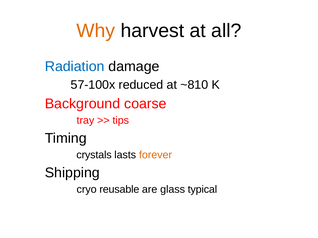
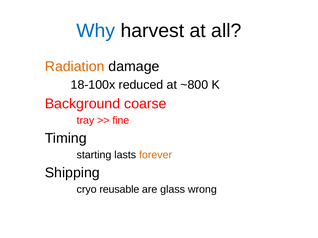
Why colour: orange -> blue (96, 31)
Radiation colour: blue -> orange (75, 67)
57-100x: 57-100x -> 18-100x (93, 85)
~810: ~810 -> ~800 (194, 85)
tips: tips -> fine (121, 121)
crystals: crystals -> starting (94, 155)
typical: typical -> wrong (202, 190)
